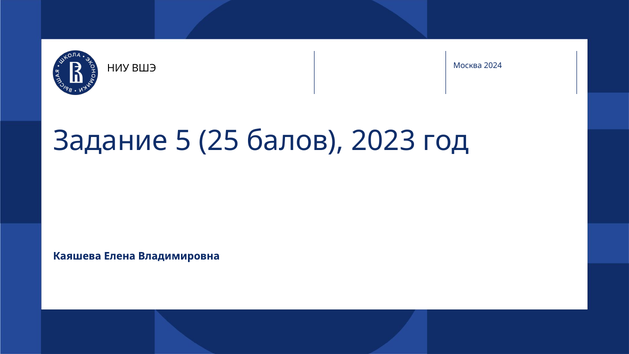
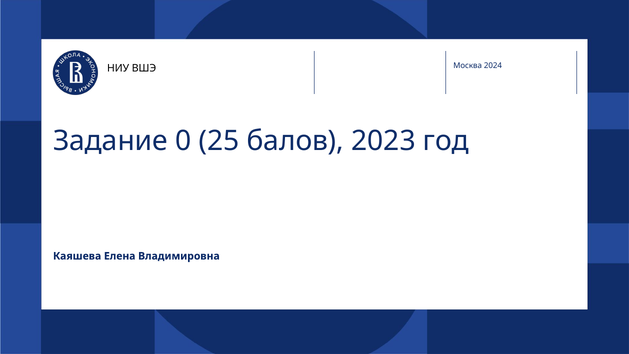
5: 5 -> 0 (183, 141)
